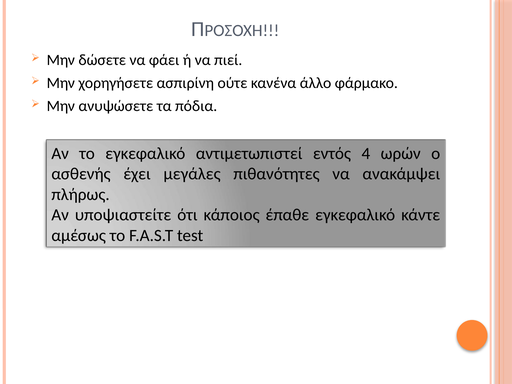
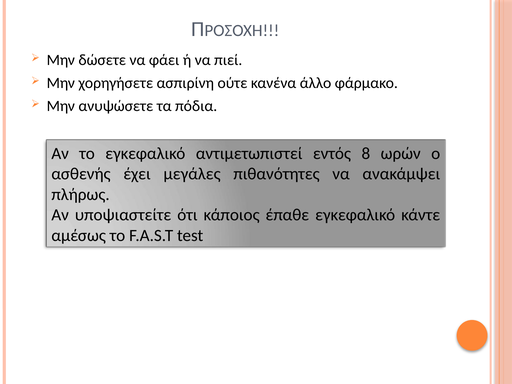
4: 4 -> 8 (366, 154)
